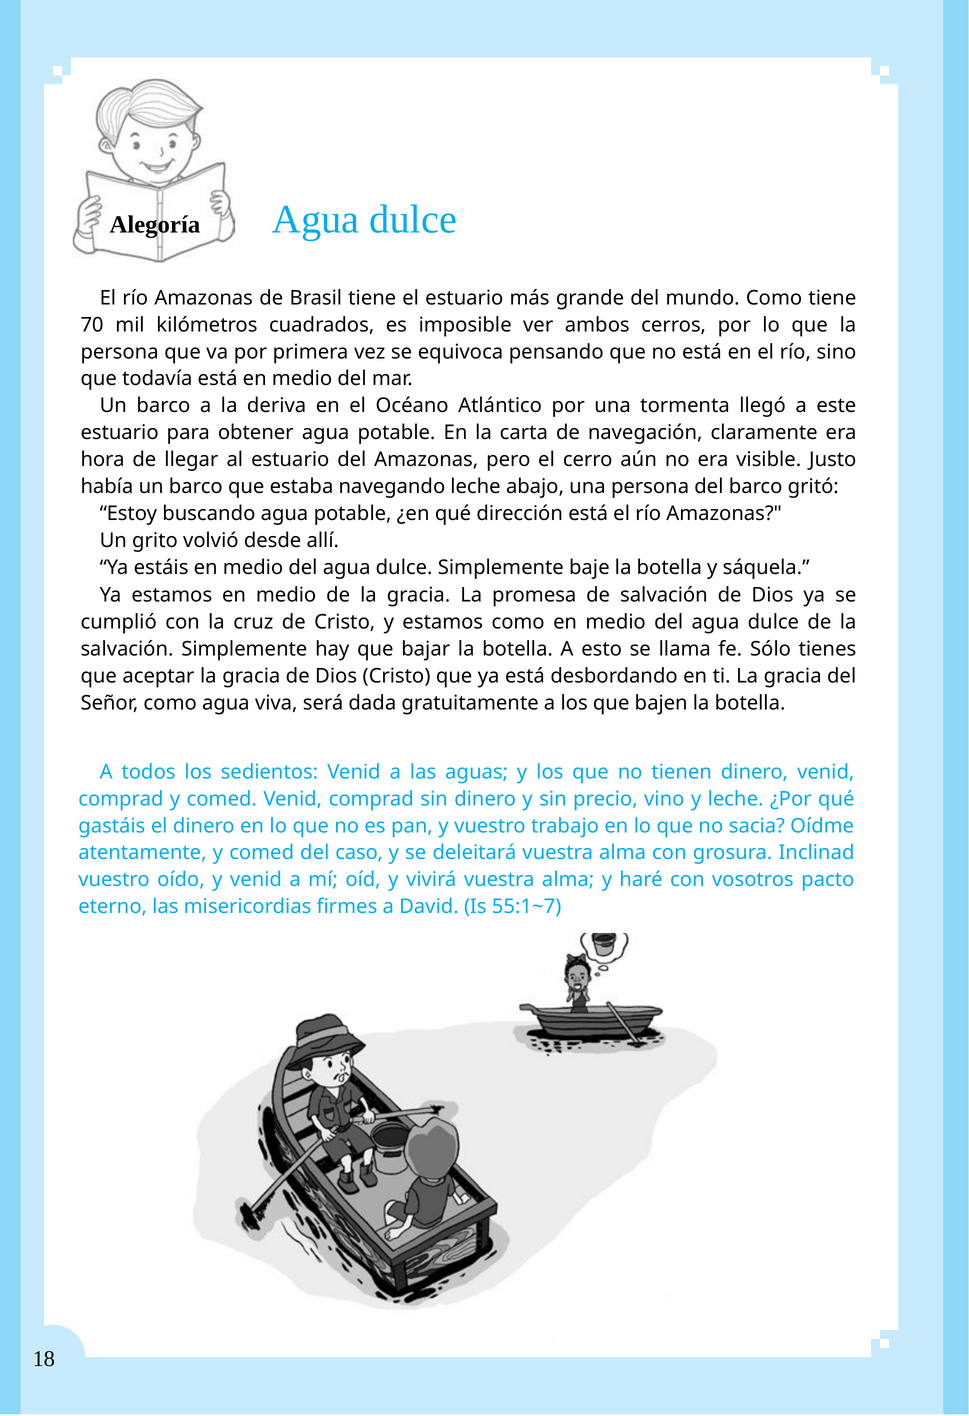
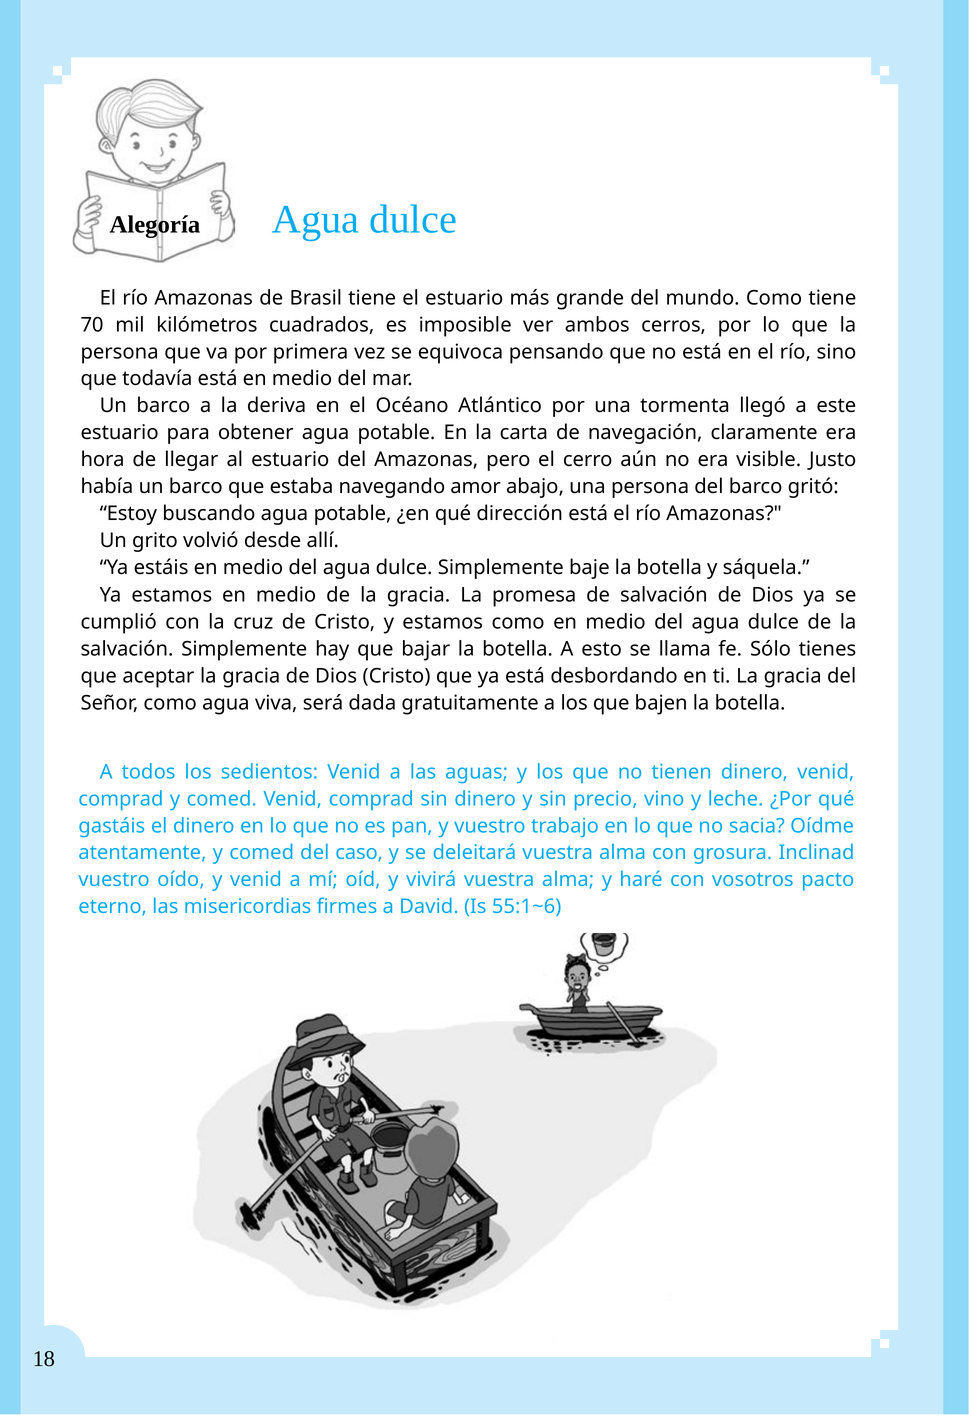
navegando leche: leche -> amor (476, 487)
55:1~7: 55:1~7 -> 55:1~6 (527, 907)
